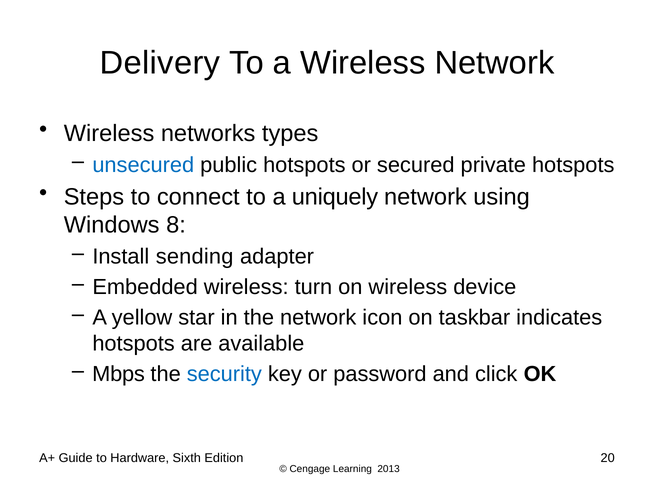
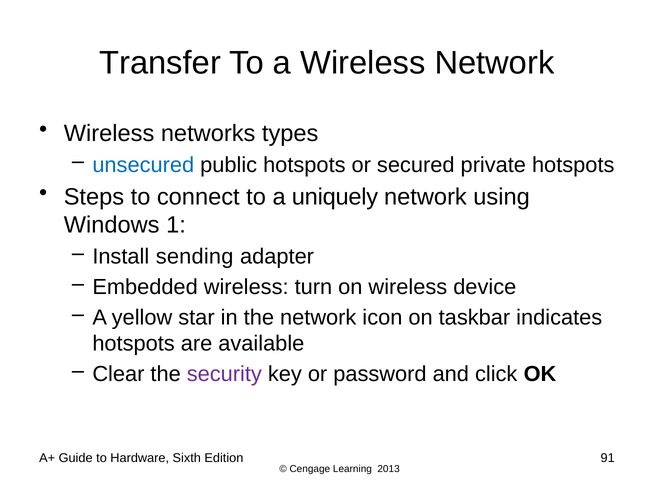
Delivery: Delivery -> Transfer (160, 63)
8: 8 -> 1 (176, 225)
Mbps: Mbps -> Clear (118, 375)
security colour: blue -> purple (224, 375)
20: 20 -> 91 (608, 458)
